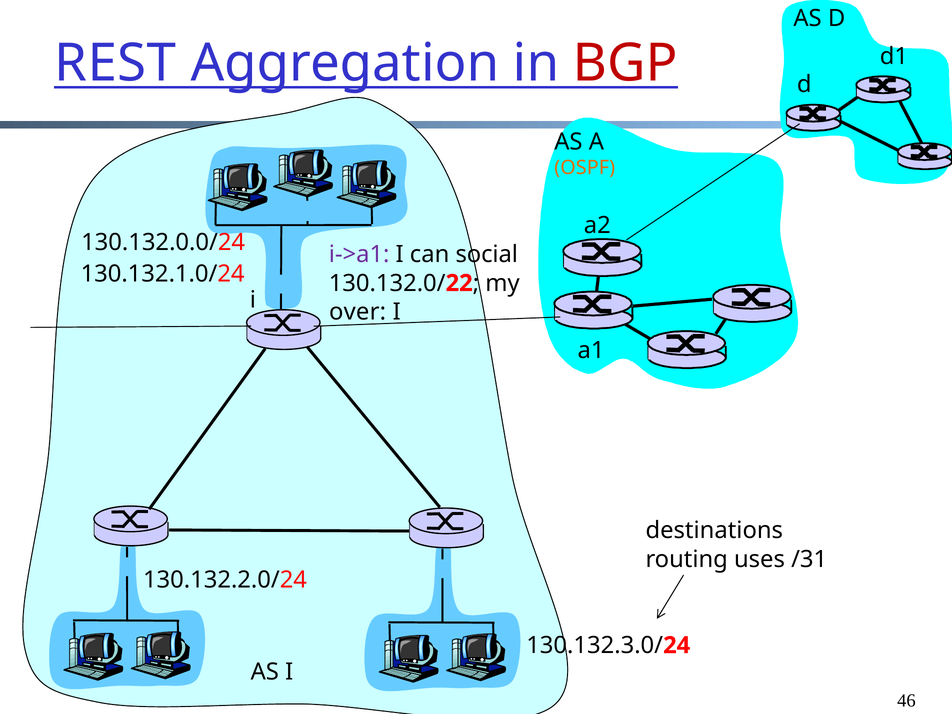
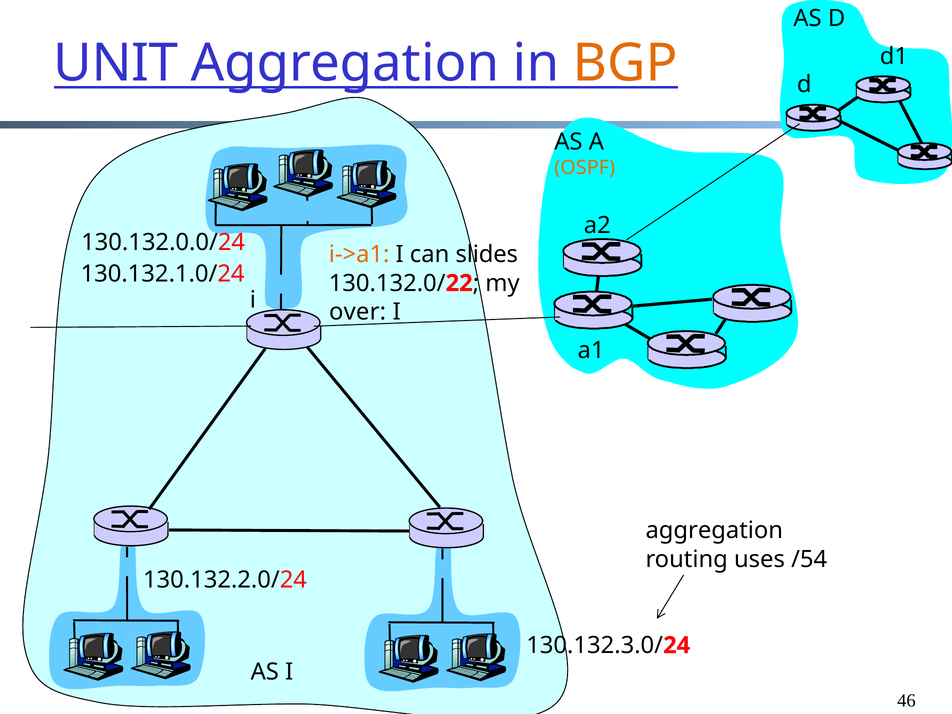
REST: REST -> UNIT (116, 63)
BGP colour: red -> orange (625, 63)
i->a1 colour: purple -> orange (359, 255)
social: social -> slides (487, 255)
destinations: destinations -> aggregation (714, 531)
/31: /31 -> /54 (809, 559)
